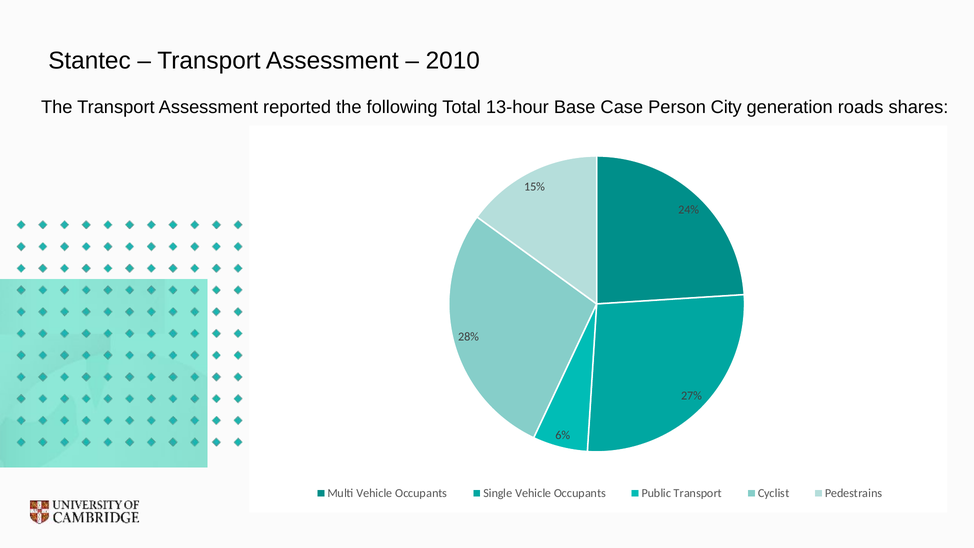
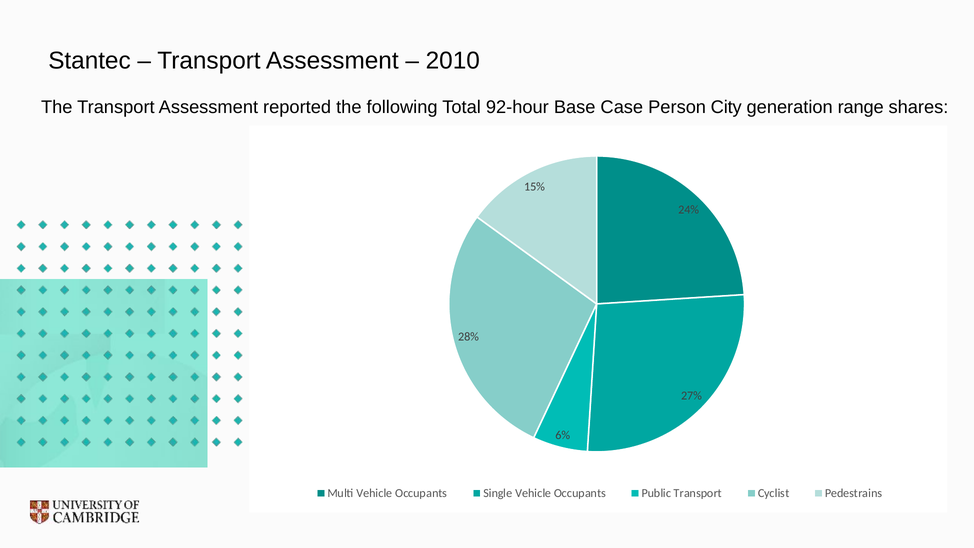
13-hour: 13-hour -> 92-hour (517, 107)
roads: roads -> range (861, 107)
